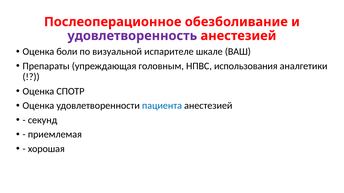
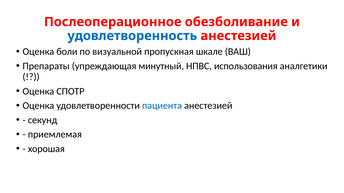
удовлетворенность colour: purple -> blue (132, 36)
испарителе: испарителе -> пропускная (169, 52)
головным: головным -> минутный (161, 66)
